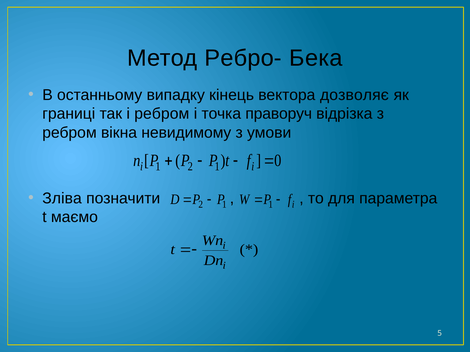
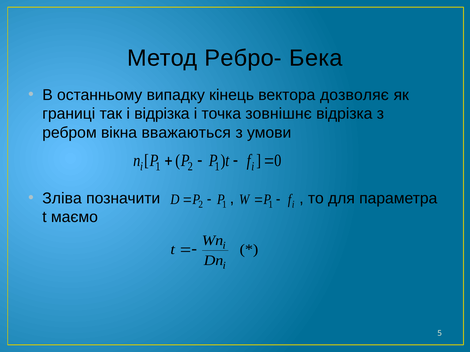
і ребром: ребром -> відрізка (162, 114)
праворуч: праворуч -> зовнішнє (279, 114)
невидимому: невидимому -> вважаються (186, 133)
